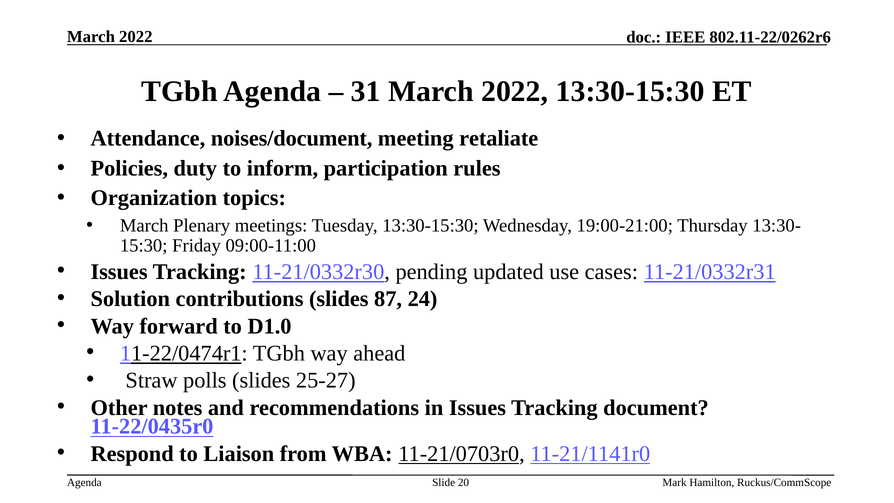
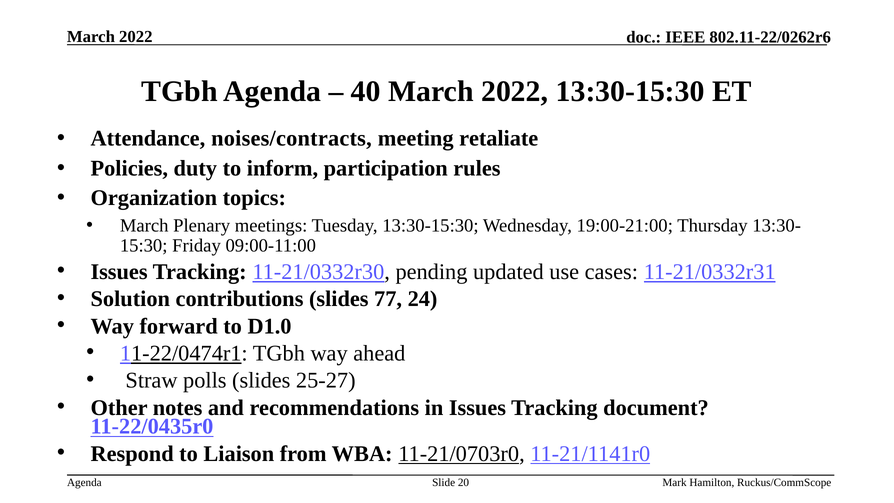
31: 31 -> 40 (366, 91)
noises/document: noises/document -> noises/contracts (291, 138)
87: 87 -> 77 (388, 299)
